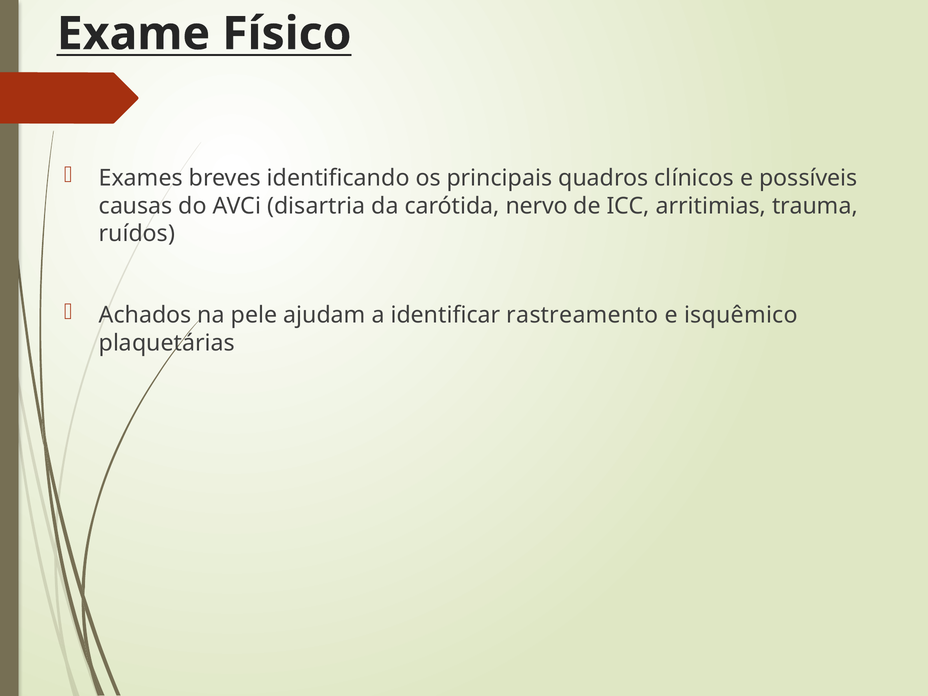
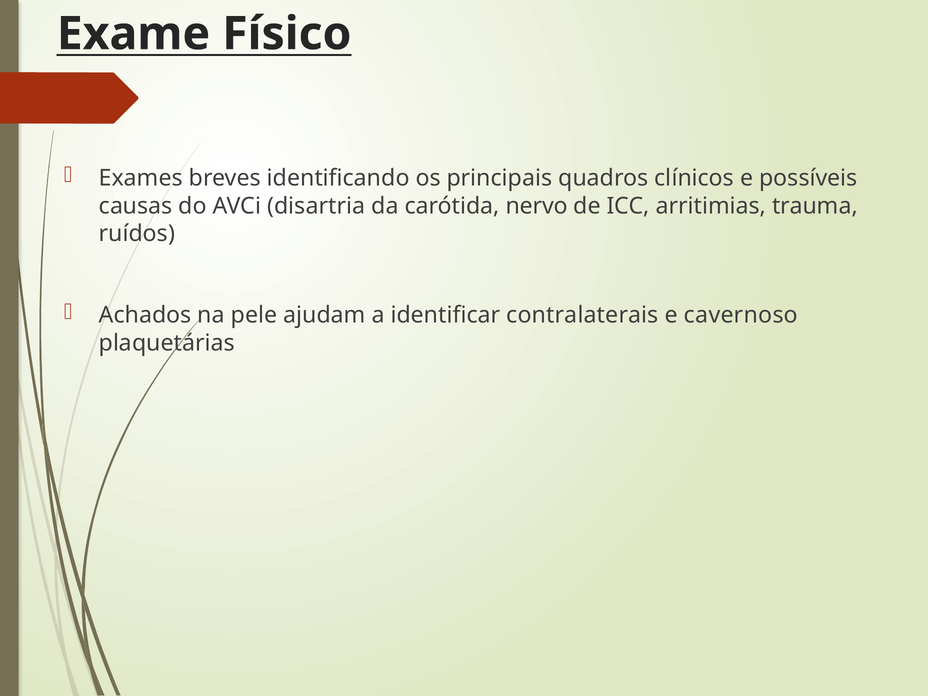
rastreamento: rastreamento -> contralaterais (582, 315)
isquêmico: isquêmico -> cavernoso (741, 315)
